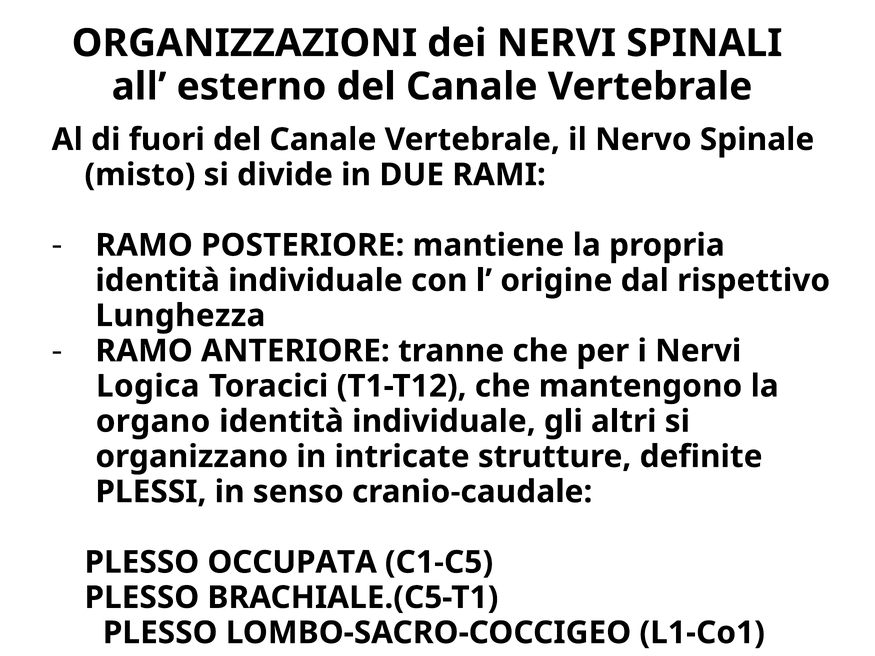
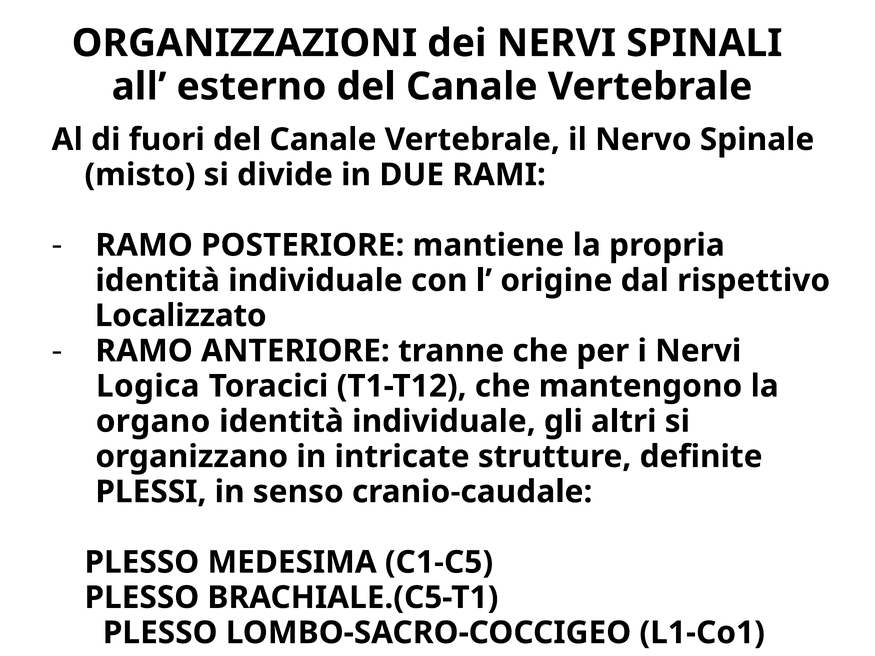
Lunghezza: Lunghezza -> Localizzato (181, 316)
OCCUPATA: OCCUPATA -> MEDESIMA (292, 562)
